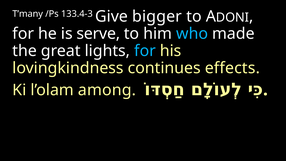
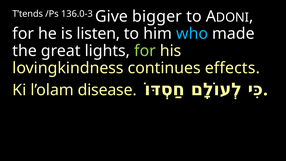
T’many: T’many -> T’tends (28, 14)
133.4-3: 133.4-3 -> 136.0-3 (77, 14)
serve: serve -> listen (98, 34)
for colour: light blue -> light green (145, 51)
among: among -> disease (107, 90)
